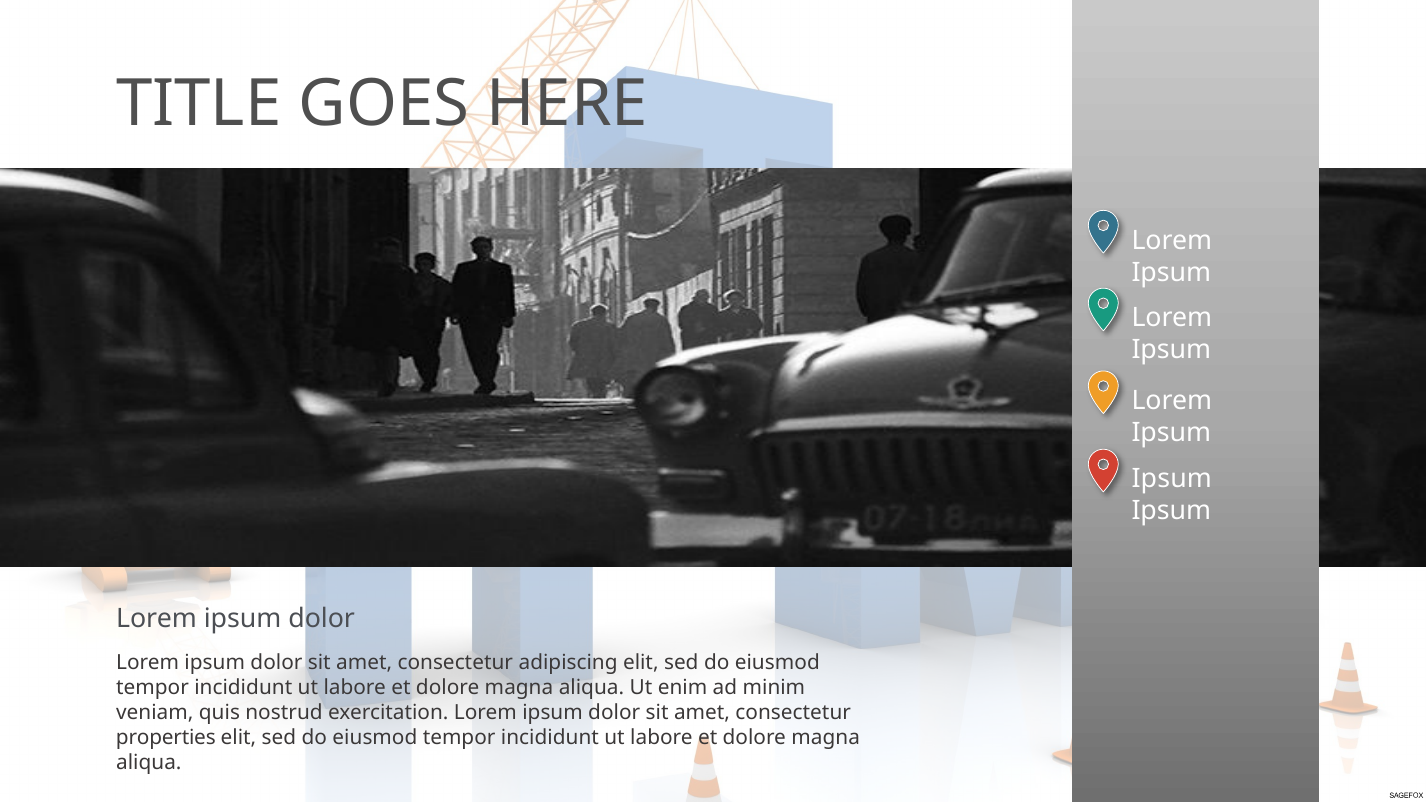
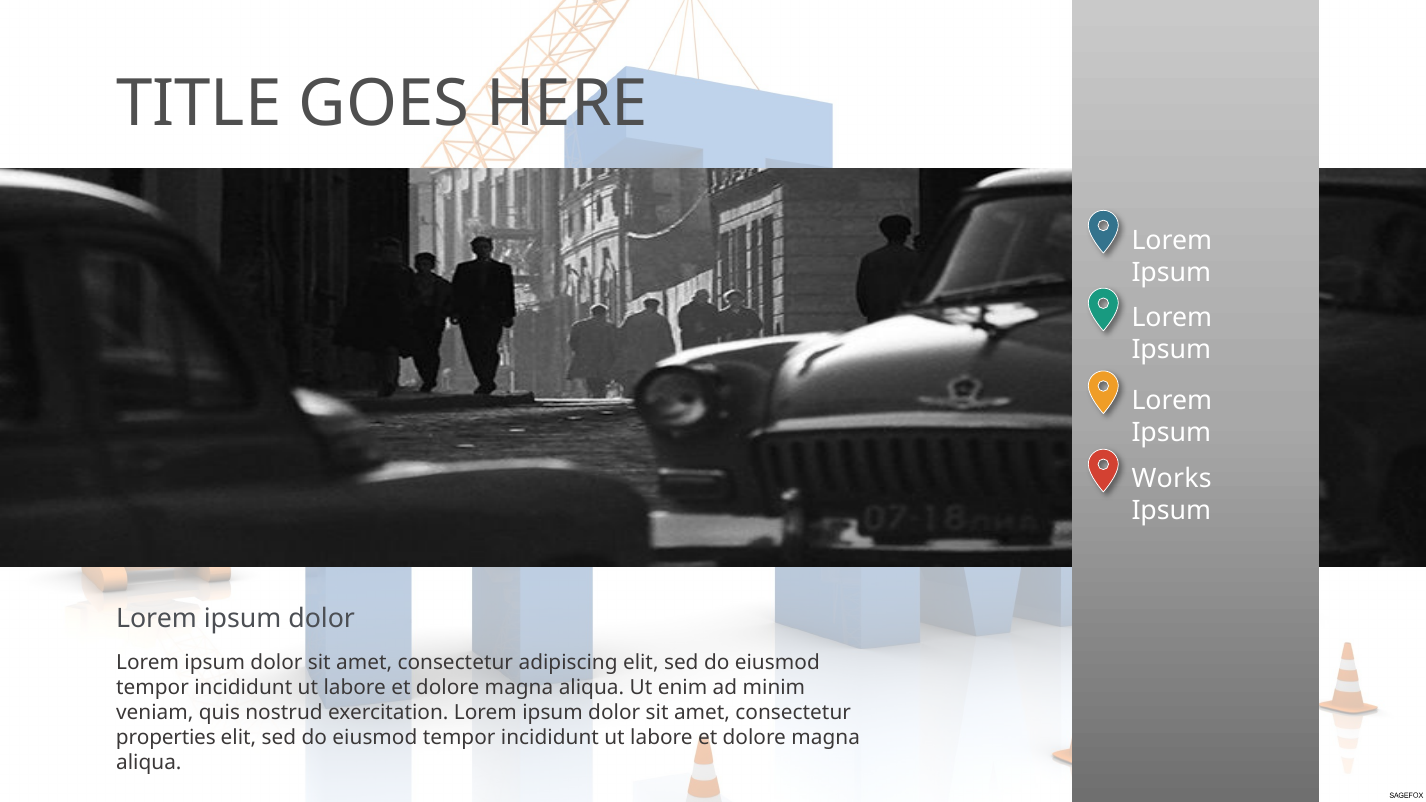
Ipsum: Ipsum -> Works (1172, 479)
